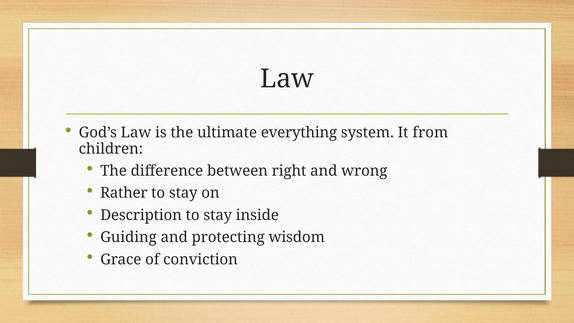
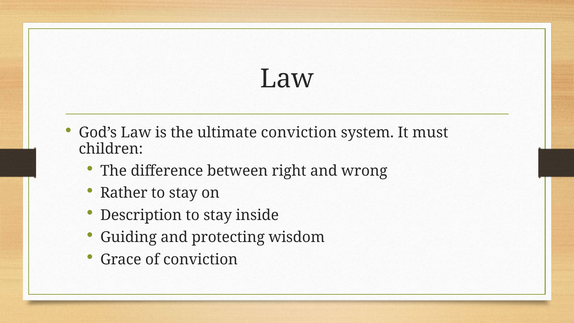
ultimate everything: everything -> conviction (299, 133)
from: from -> must (430, 133)
